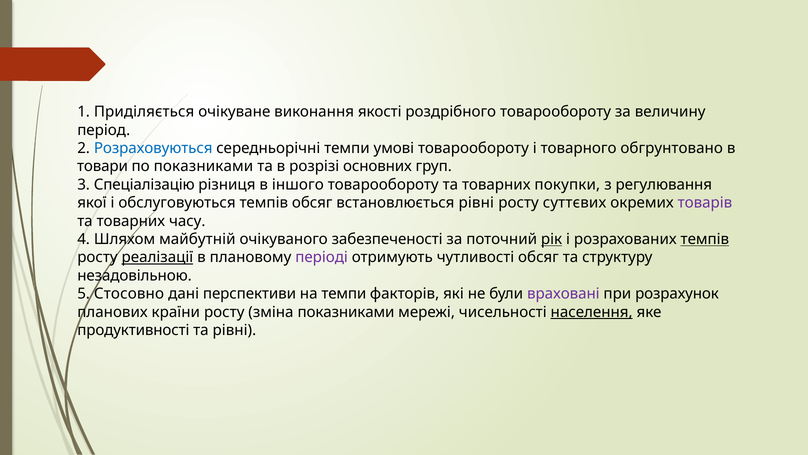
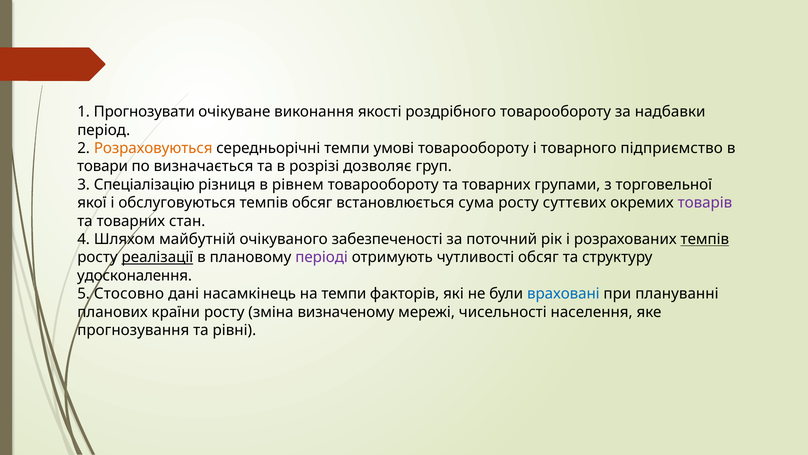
Приділяється: Приділяється -> Прогнозувати (144, 112)
величину: величину -> надбавки (670, 112)
Розраховуються colour: blue -> orange (153, 148)
обгрунтовано: обгрунтовано -> підприємство (672, 148)
по показниками: показниками -> визначається (204, 166)
основних: основних -> дозволяє (377, 166)
іншого: іншого -> рівнем (298, 184)
покупки: покупки -> групами (567, 184)
регулювання: регулювання -> торговельної (664, 184)
встановлюється рівні: рівні -> сума (476, 203)
часу: часу -> стан (187, 221)
рік underline: present -> none (552, 239)
незадовільною: незадовільною -> удосконалення (135, 275)
перспективи: перспективи -> насамкінець (249, 293)
враховані colour: purple -> blue (563, 293)
розрахунок: розрахунок -> плануванні (677, 293)
зміна показниками: показниками -> визначеному (346, 312)
населення underline: present -> none (592, 312)
продуктивності: продуктивності -> прогнозування (133, 330)
